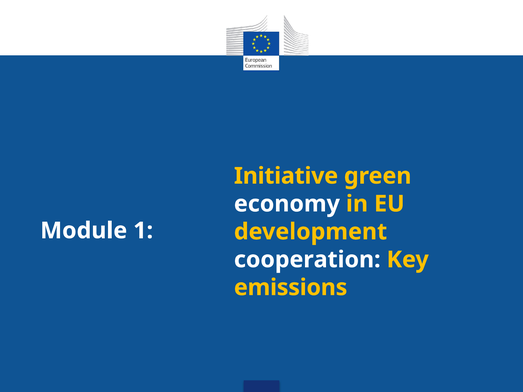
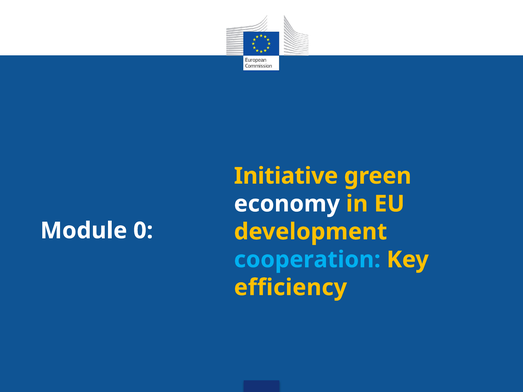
1: 1 -> 0 (143, 231)
cooperation colour: white -> light blue (307, 260)
emissions: emissions -> efficiency (290, 288)
